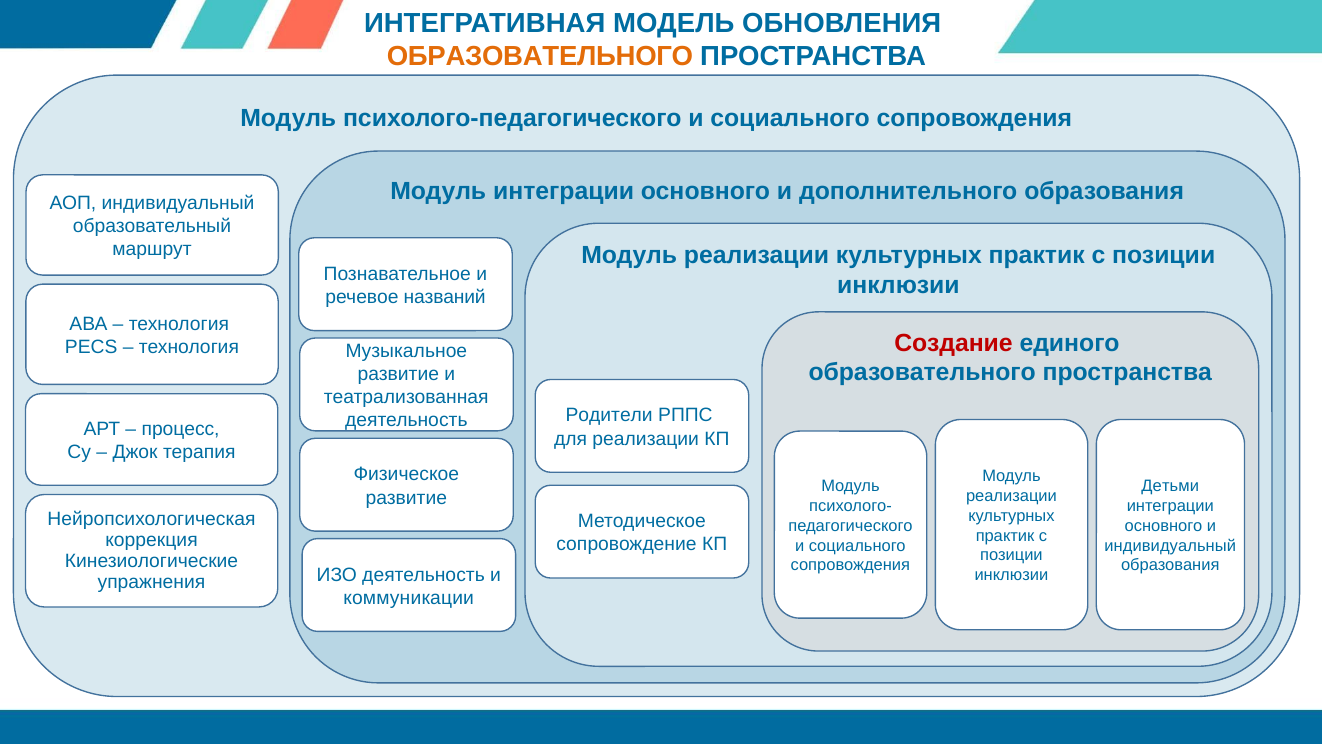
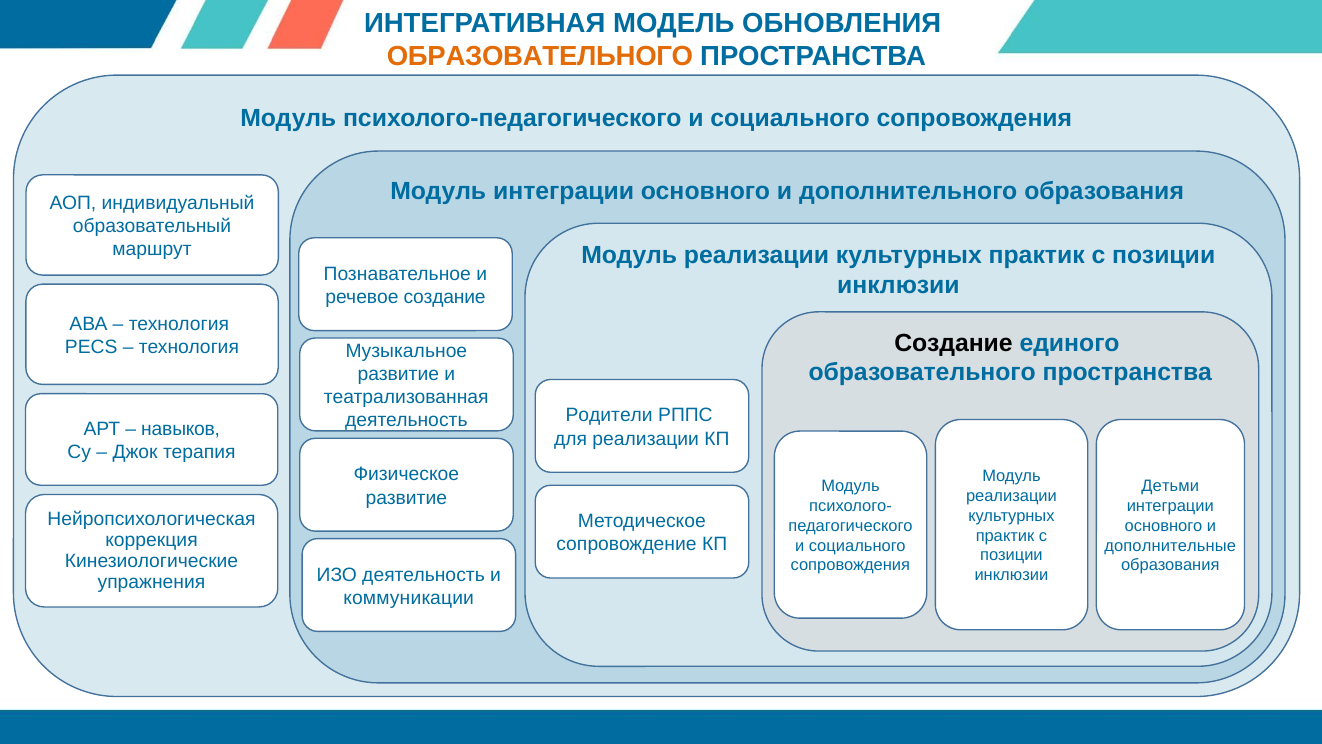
речевое названий: названий -> создание (445, 297)
Создание colour: red -> black (953, 343)
процесс: процесс -> навыков (181, 429)
индивидуальный: индивидуальный -> дополнительные (1170, 545)
